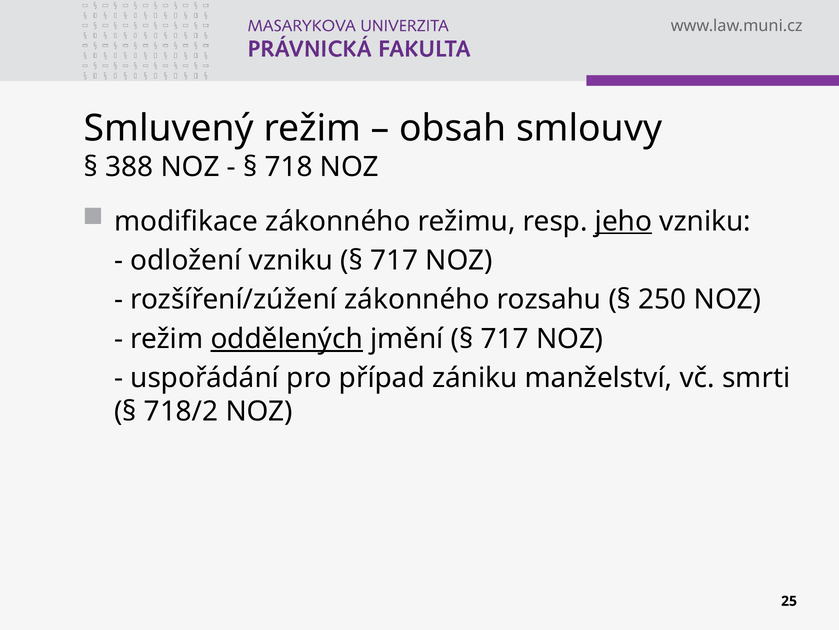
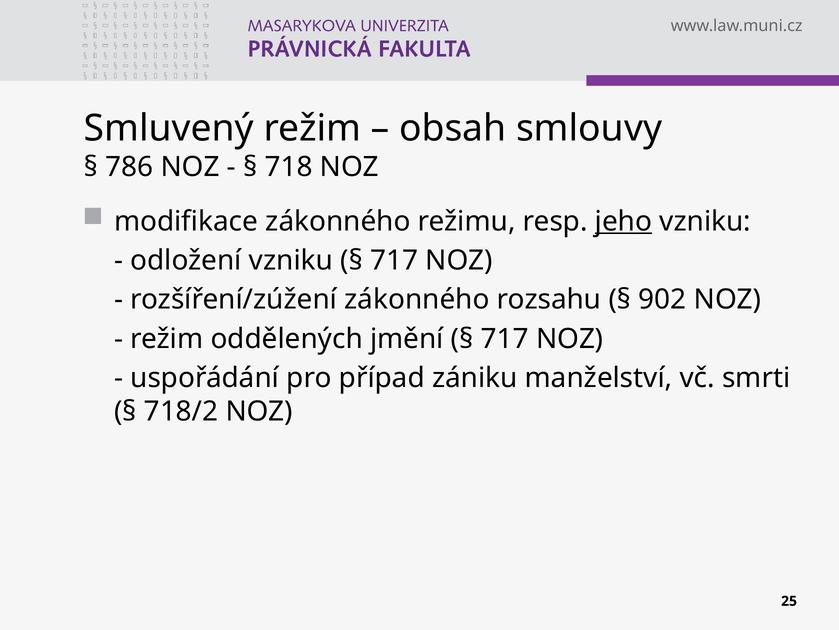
388: 388 -> 786 (129, 167)
250: 250 -> 902 (662, 299)
oddělených underline: present -> none (287, 338)
